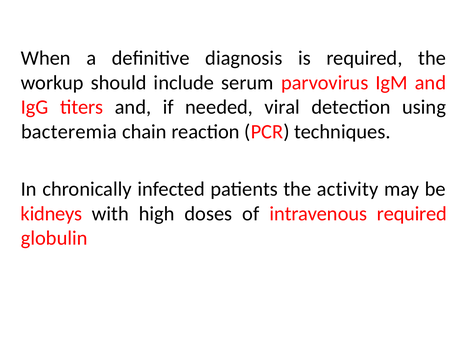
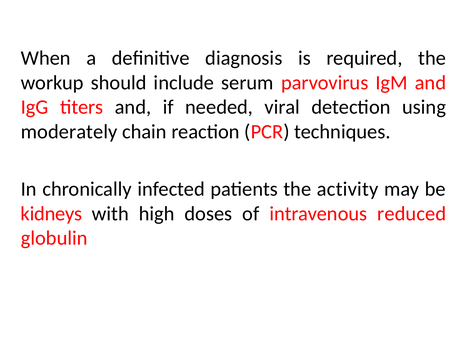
bacteremia: bacteremia -> moderately (69, 132)
intravenous required: required -> reduced (412, 214)
